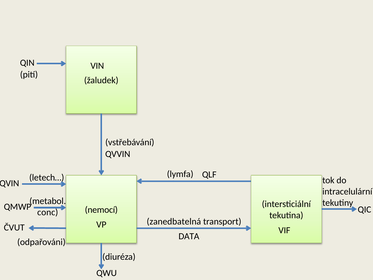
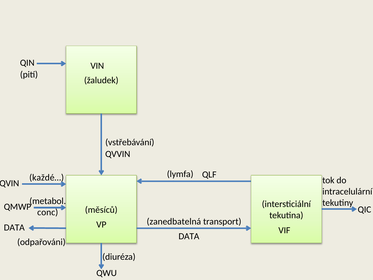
letech…: letech… -> každé… (47, 177)
nemocí: nemocí -> měsíců (101, 210)
ČVUT: ČVUT -> DATA (14, 227)
